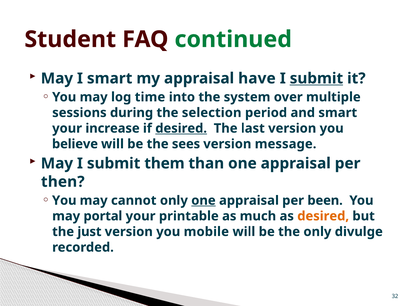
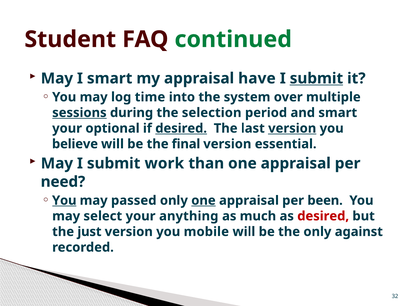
sessions underline: none -> present (79, 113)
increase: increase -> optional (113, 128)
version underline: none -> present (292, 128)
sees: sees -> final (186, 144)
message: message -> essential (286, 144)
them: them -> work (164, 163)
then: then -> need (63, 182)
You underline: none -> present (64, 200)
cannot: cannot -> passed (134, 200)
portal: portal -> select (103, 216)
printable: printable -> anything (189, 216)
desired colour: orange -> red (323, 216)
divulge: divulge -> against (359, 232)
